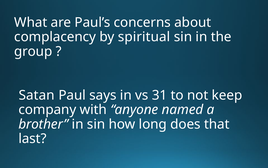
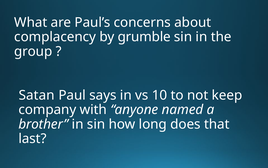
spiritual: spiritual -> grumble (144, 37)
31: 31 -> 10 (160, 95)
